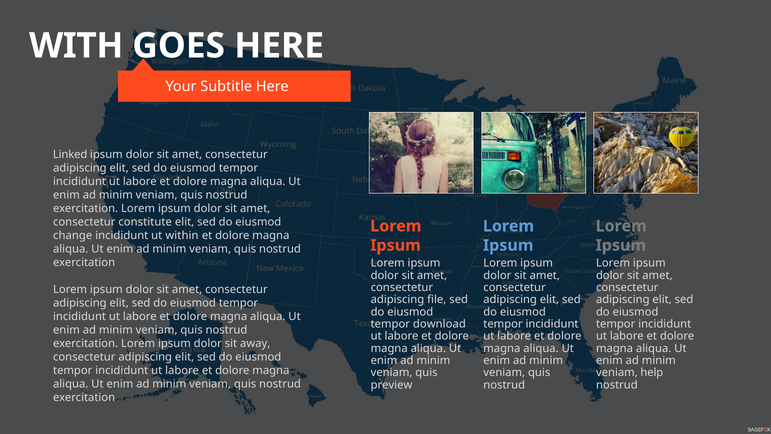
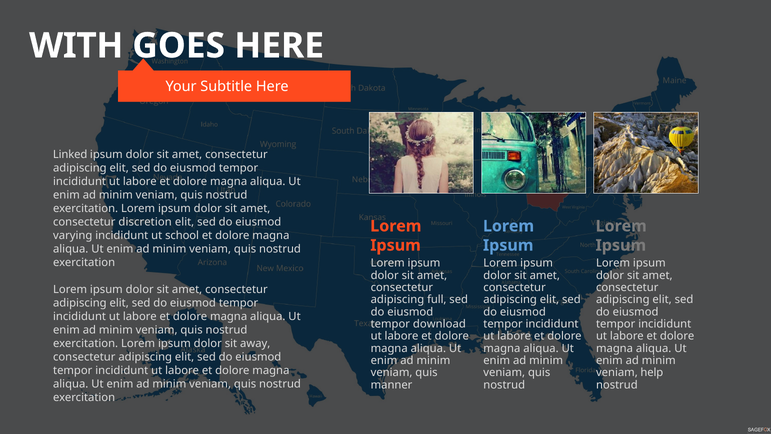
constitute: constitute -> discretion (145, 222)
change: change -> varying (73, 235)
within: within -> school (182, 235)
file: file -> full (437, 300)
preview: preview -> manner (392, 385)
